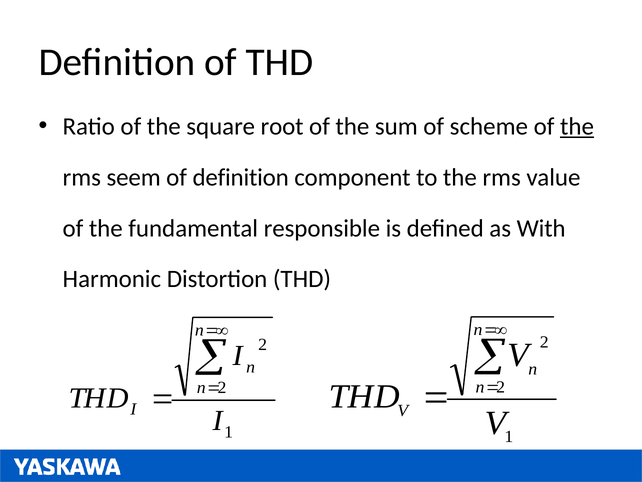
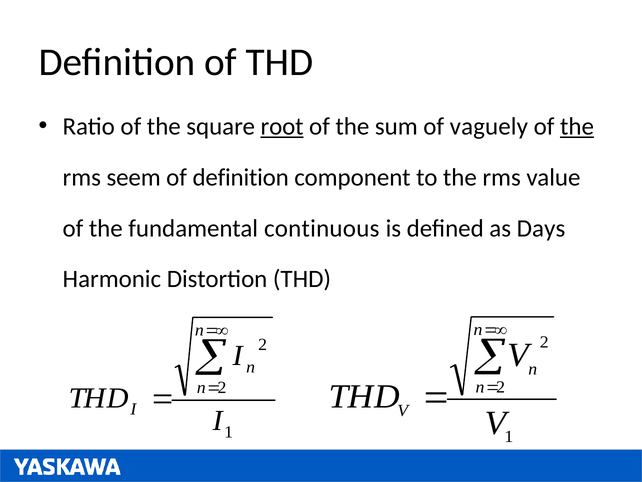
root underline: none -> present (282, 126)
scheme: scheme -> vaguely (489, 126)
responsible: responsible -> continuous (322, 228)
With: With -> Days (541, 228)
